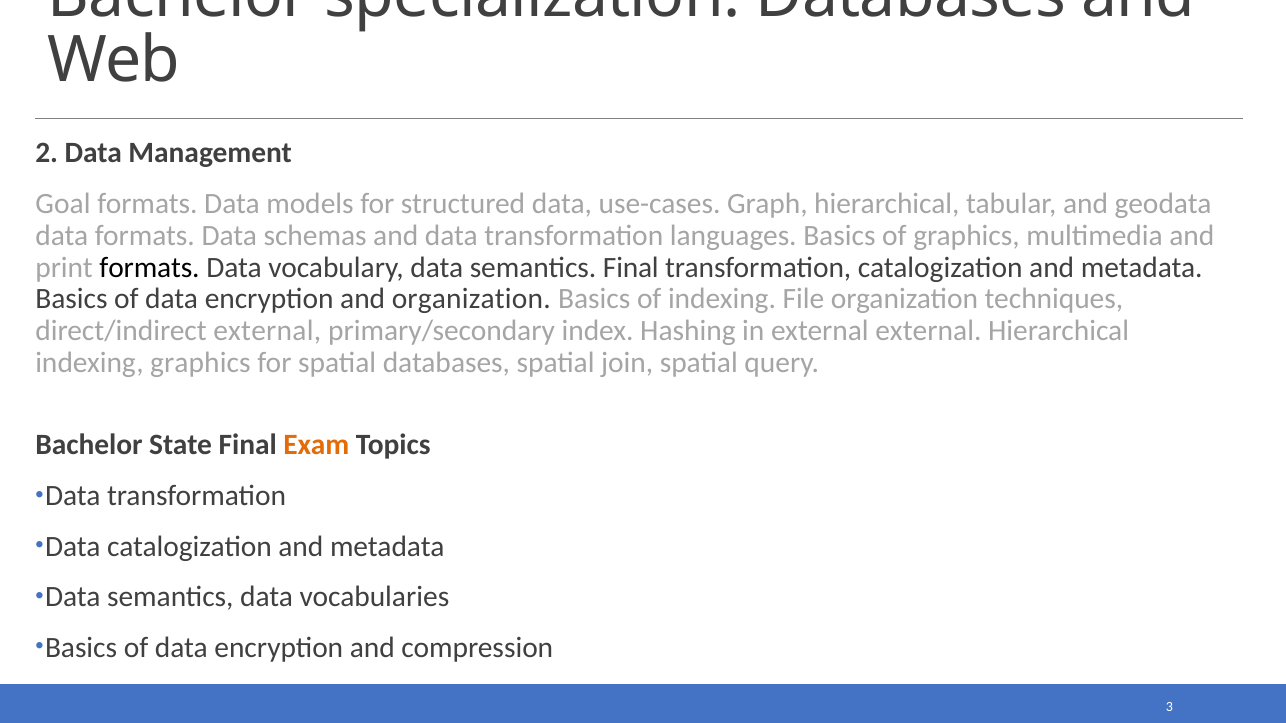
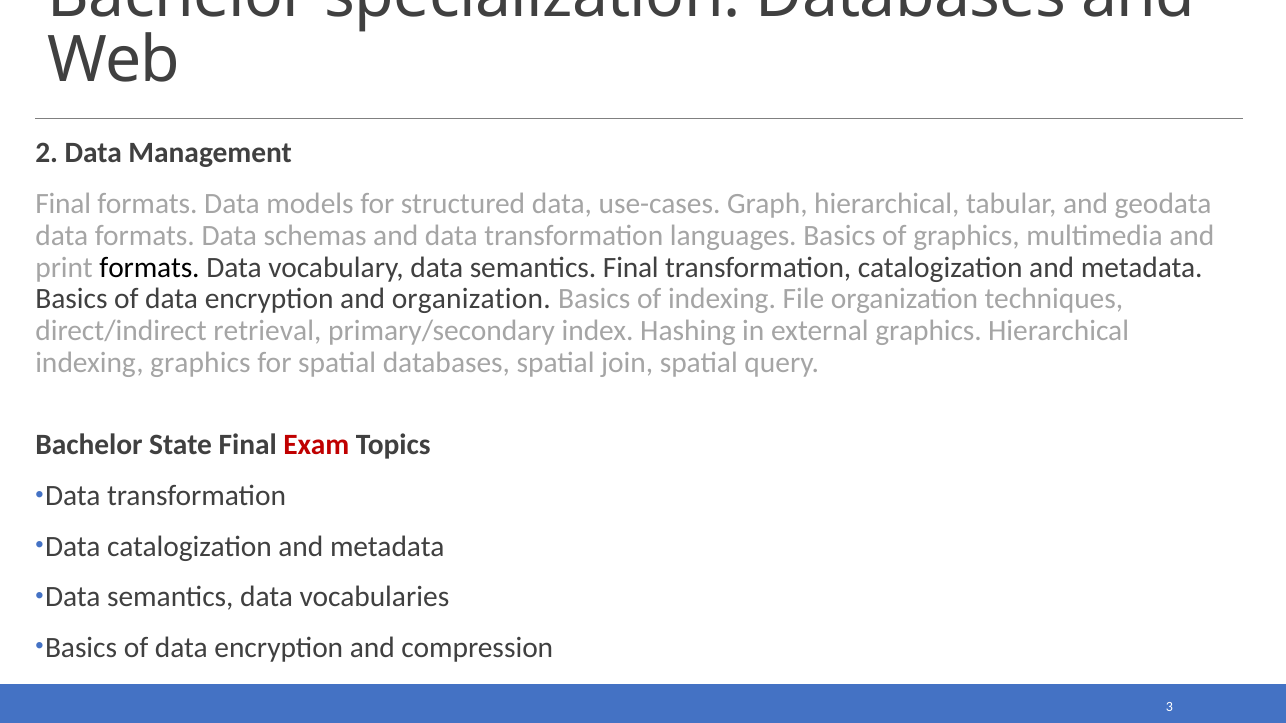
Goal: Goal -> Final (63, 204)
direct/indirect external: external -> retrieval (267, 331)
external external: external -> graphics (929, 331)
Exam colour: orange -> red (316, 445)
